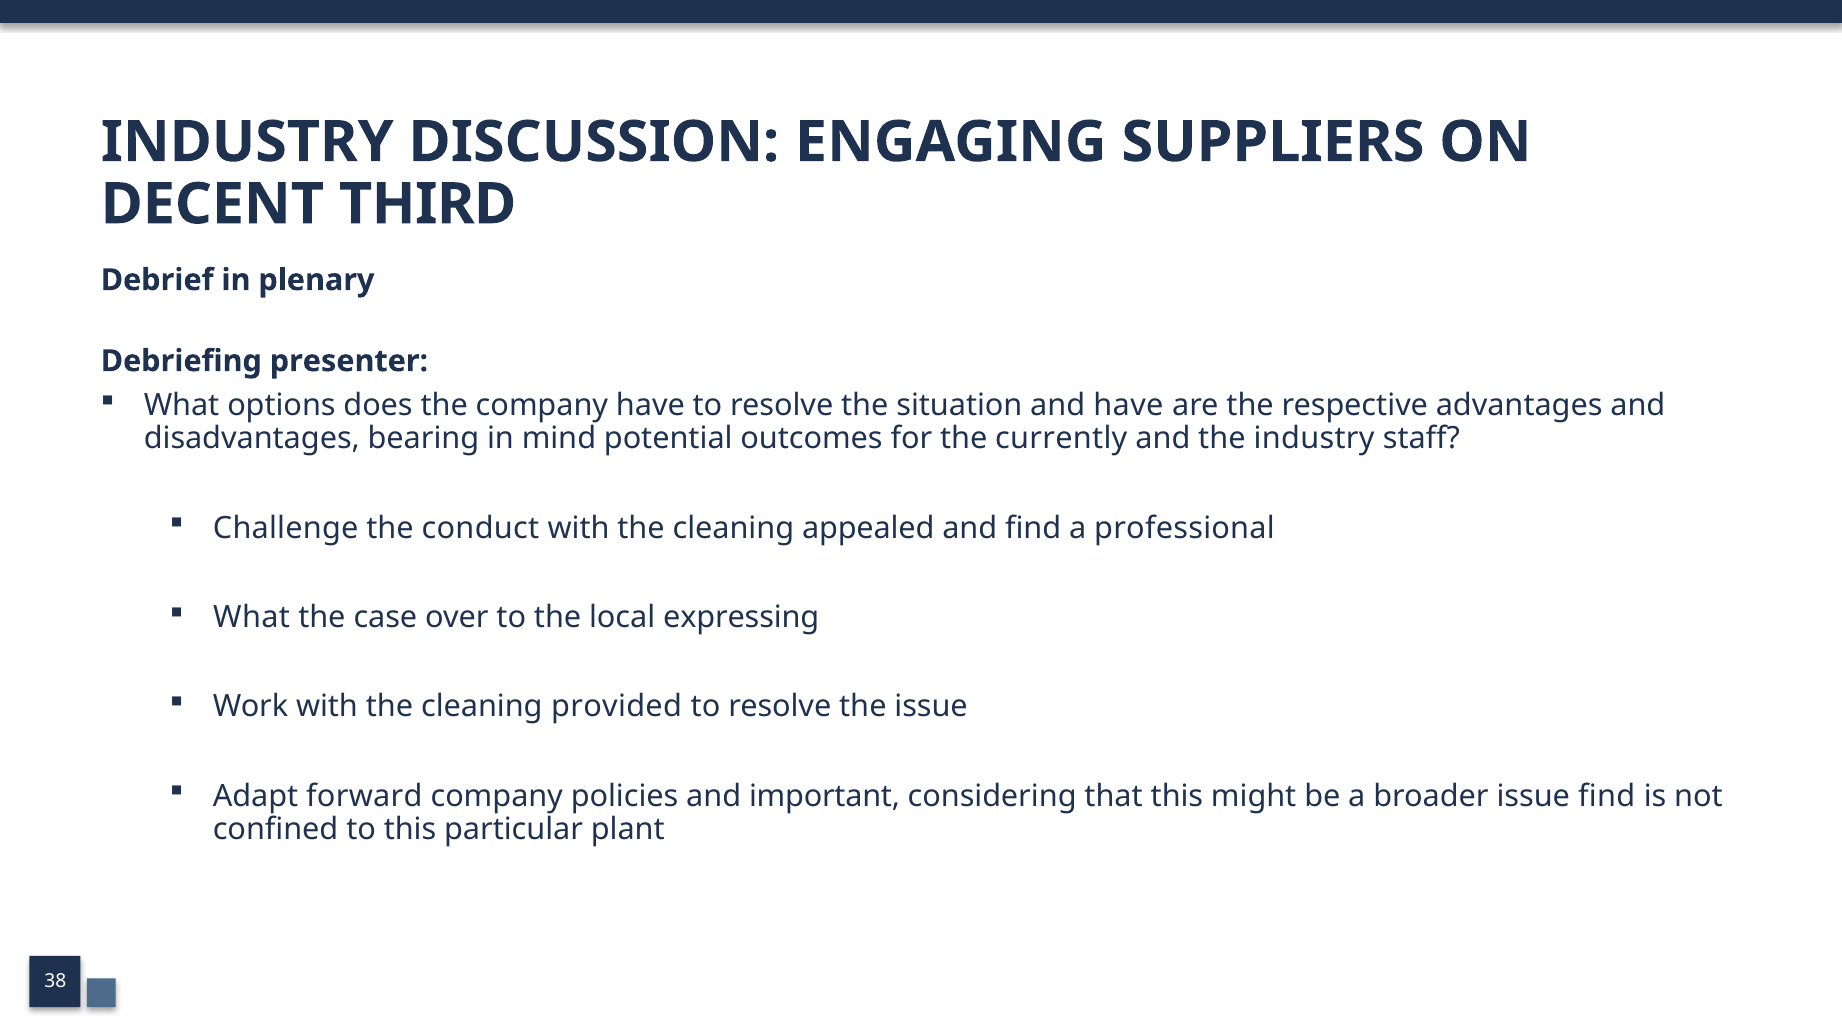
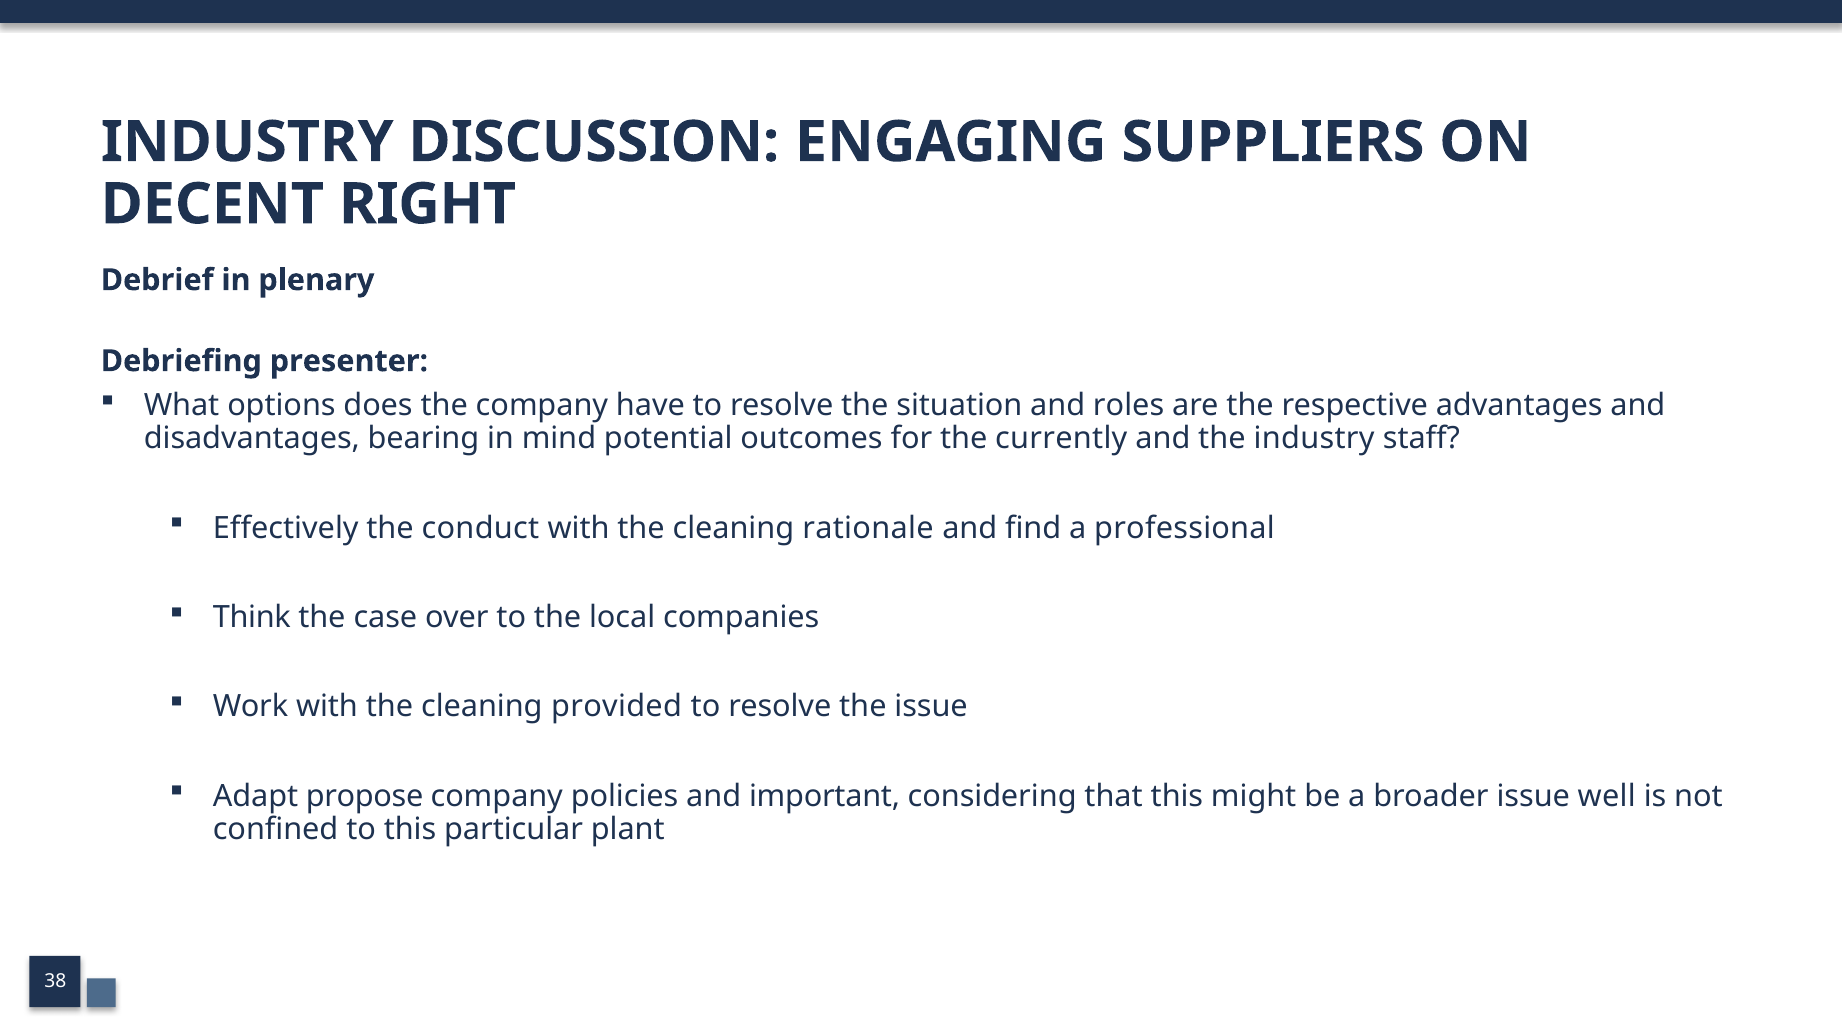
THIRD: THIRD -> RIGHT (428, 204)
and have: have -> roles (1129, 406)
Challenge: Challenge -> Effectively (286, 528)
appealed: appealed -> rationale (868, 528)
What: What -> Think (252, 618)
expressing: expressing -> companies (741, 618)
forward: forward -> propose (365, 796)
issue find: find -> well (1607, 796)
